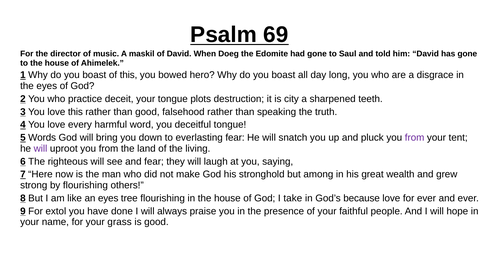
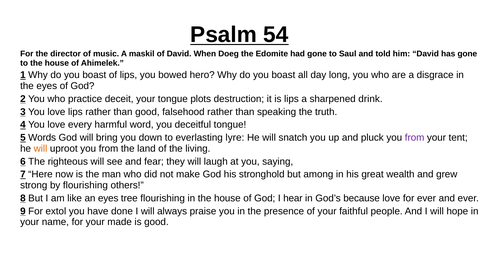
69: 69 -> 54 (276, 35)
of this: this -> lips (129, 75)
is city: city -> lips (291, 99)
teeth: teeth -> drink (370, 99)
love this: this -> lips (75, 112)
everlasting fear: fear -> lyre (235, 138)
will colour: purple -> orange (40, 148)
take: take -> hear (293, 198)
grass: grass -> made (120, 222)
